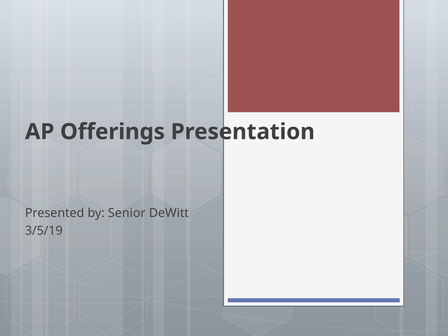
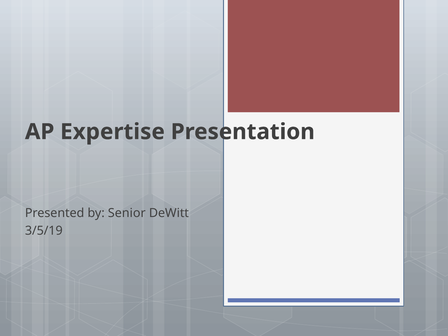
Offerings: Offerings -> Expertise (112, 132)
